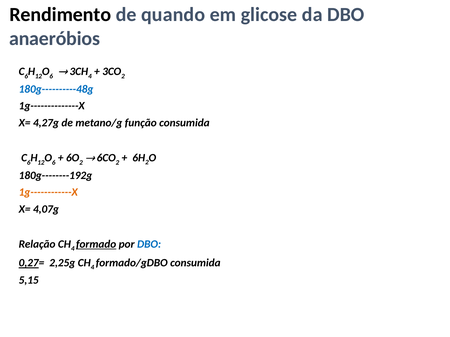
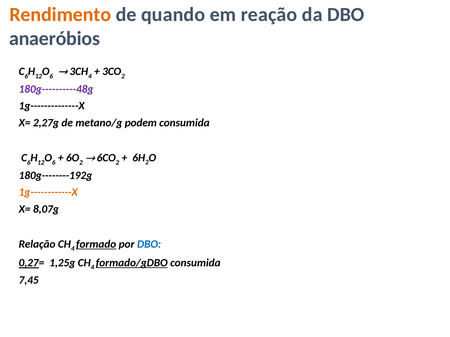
Rendimento colour: black -> orange (60, 15)
glicose: glicose -> reação (269, 15)
180g----------48g colour: blue -> purple (56, 89)
4,27g: 4,27g -> 2,27g (46, 123)
função: função -> podem (141, 123)
4,07g: 4,07g -> 8,07g (46, 209)
2,25g: 2,25g -> 1,25g (62, 263)
formado/gDBO underline: none -> present (132, 263)
5,15: 5,15 -> 7,45 (29, 280)
